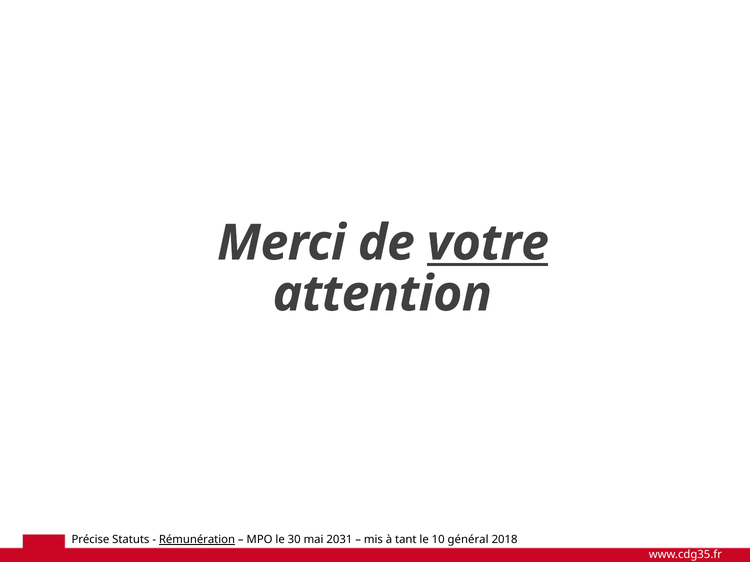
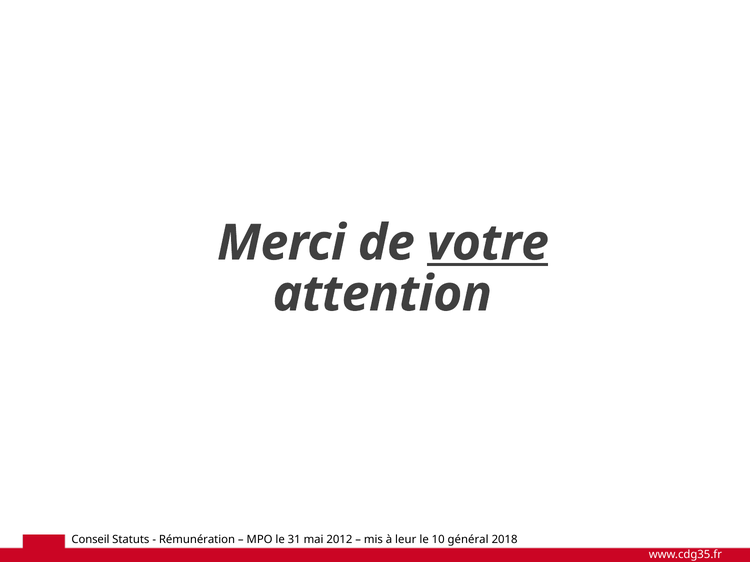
Précise: Précise -> Conseil (90, 540)
Rémunération underline: present -> none (197, 540)
30: 30 -> 31 (294, 540)
2031: 2031 -> 2012 (339, 540)
tant: tant -> leur (406, 540)
